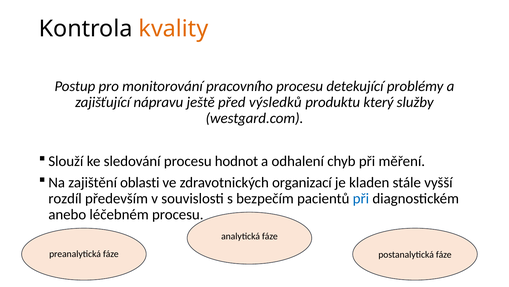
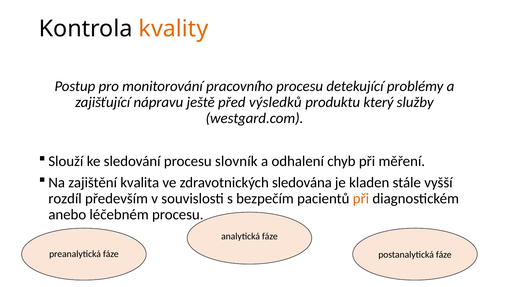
hodnot: hodnot -> slovník (236, 161)
oblasti: oblasti -> kvalita (140, 182)
organizací: organizací -> sledována (302, 182)
při colour: blue -> orange (361, 198)
